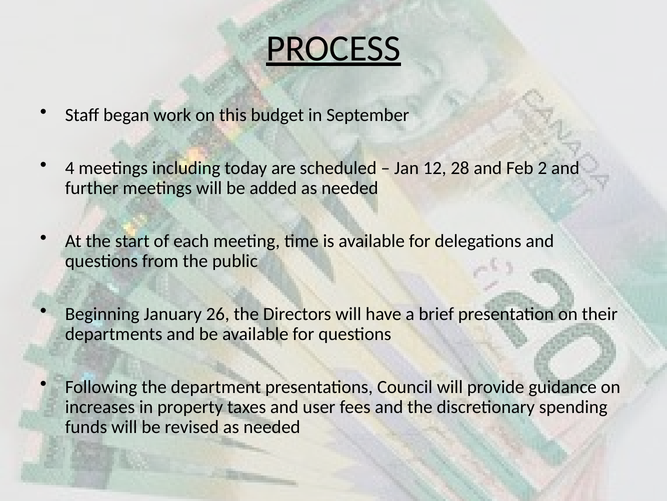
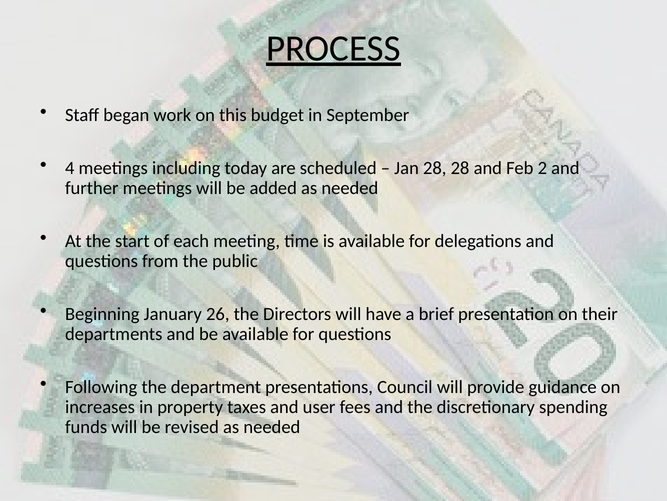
Jan 12: 12 -> 28 (435, 168)
